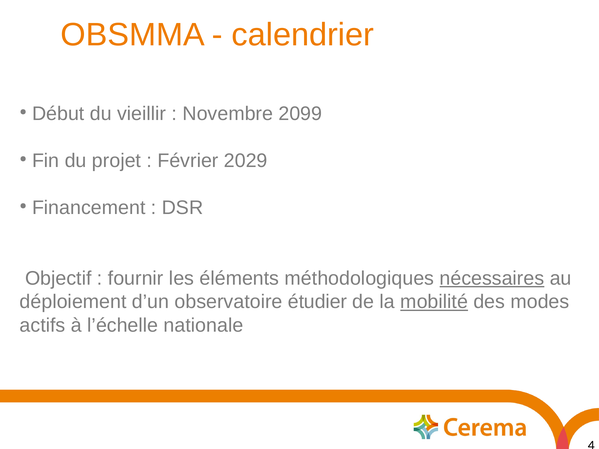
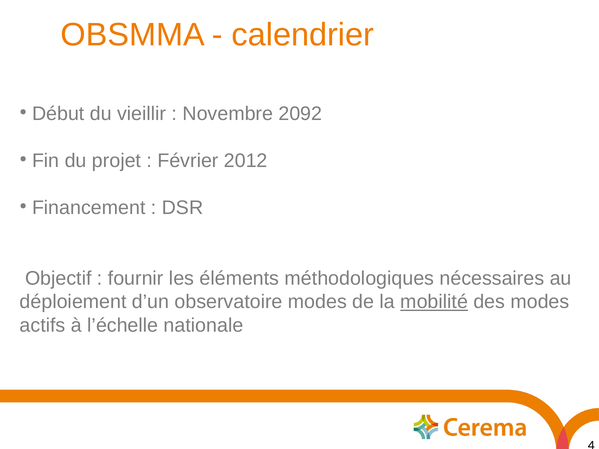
2099: 2099 -> 2092 (300, 114)
2029: 2029 -> 2012 (246, 161)
nécessaires underline: present -> none (492, 278)
observatoire étudier: étudier -> modes (317, 302)
